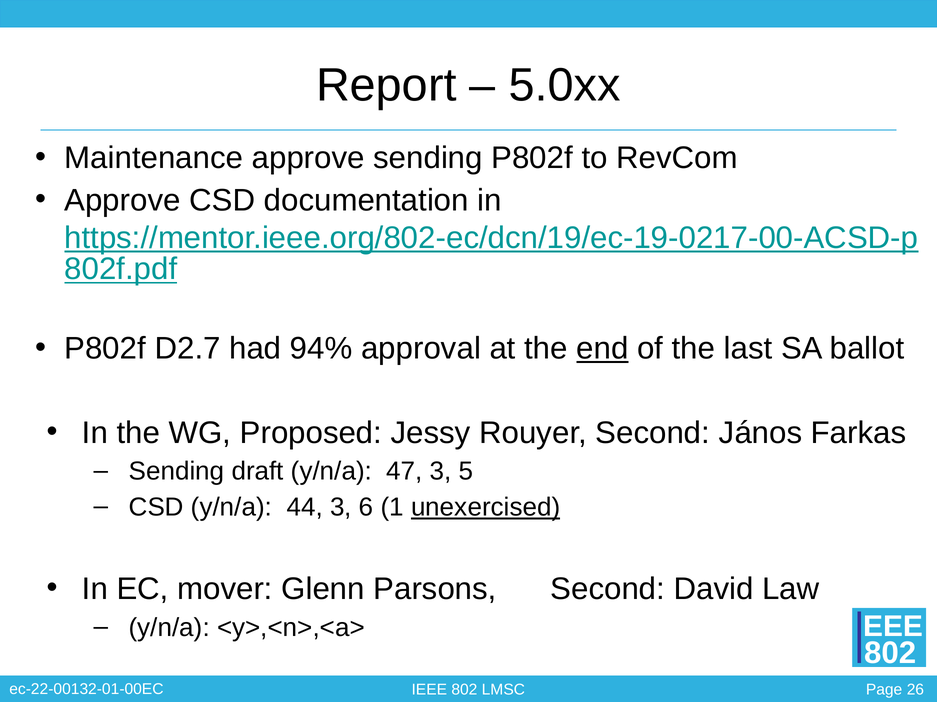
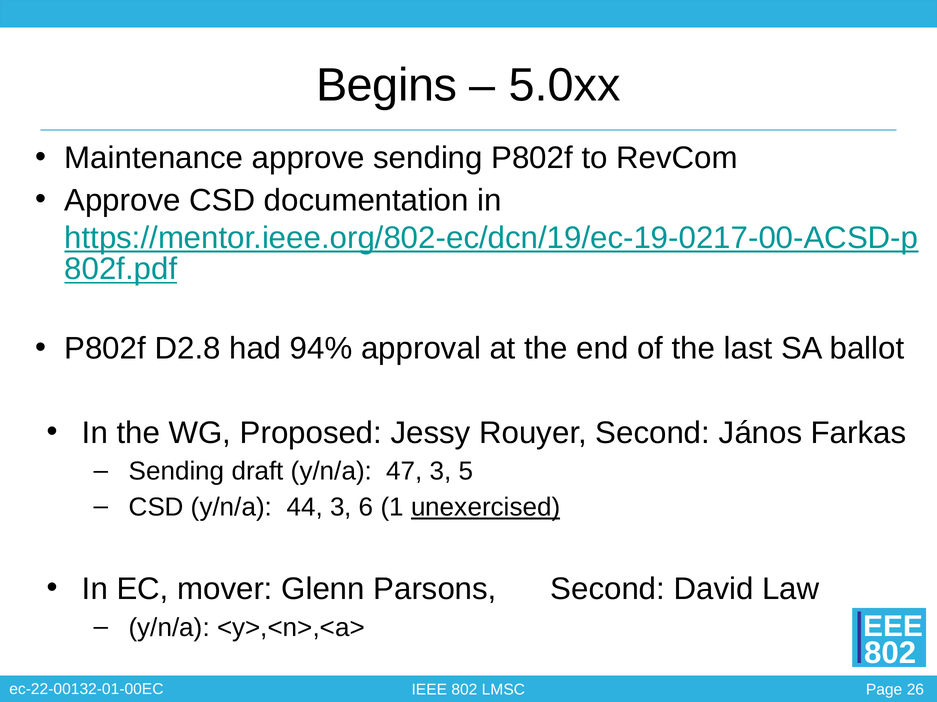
Report: Report -> Begins (387, 85)
D2.7: D2.7 -> D2.8 (188, 349)
end underline: present -> none (602, 349)
